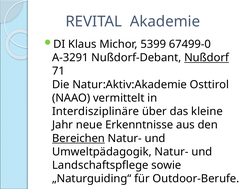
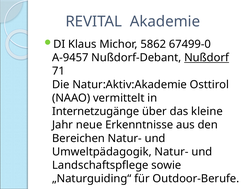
5399: 5399 -> 5862 (153, 44)
A-3291: A-3291 -> A-9457 (70, 58)
Interdisziplinäre: Interdisziplinäre -> Internetzugänge (96, 111)
Bereichen underline: present -> none (79, 138)
